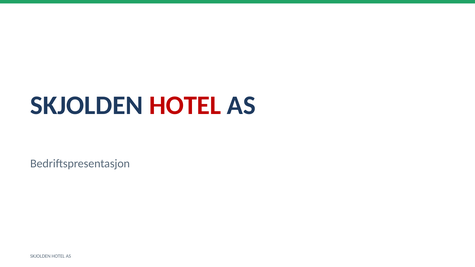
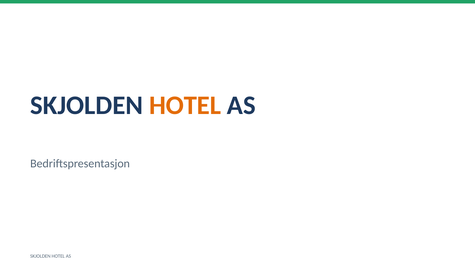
HOTEL colour: red -> orange (185, 105)
